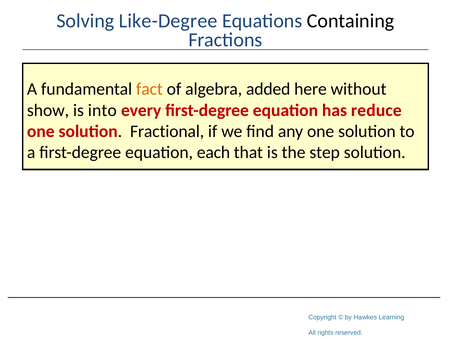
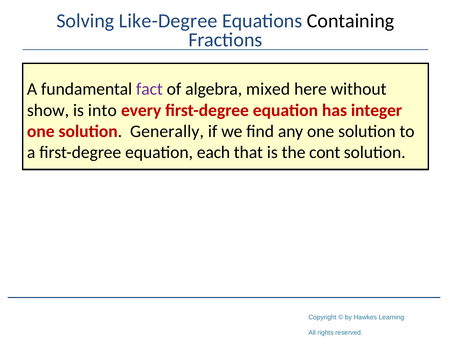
fact colour: orange -> purple (149, 89)
added: added -> mixed (268, 89)
reduce: reduce -> integer (376, 110)
Fractional: Fractional -> Generally (167, 131)
step: step -> cont (325, 152)
